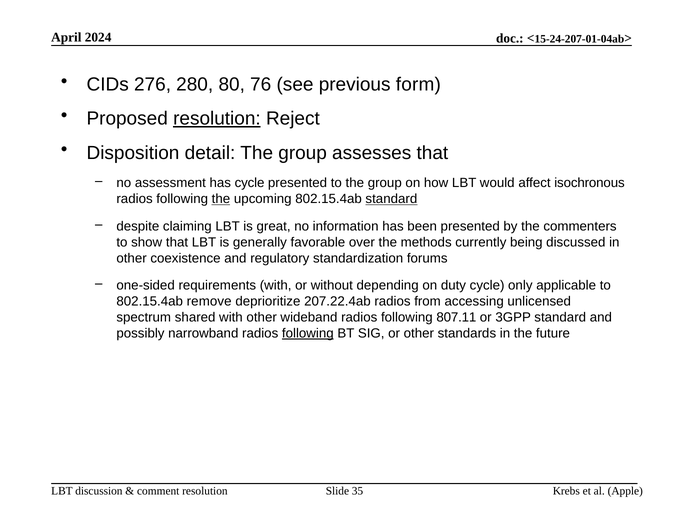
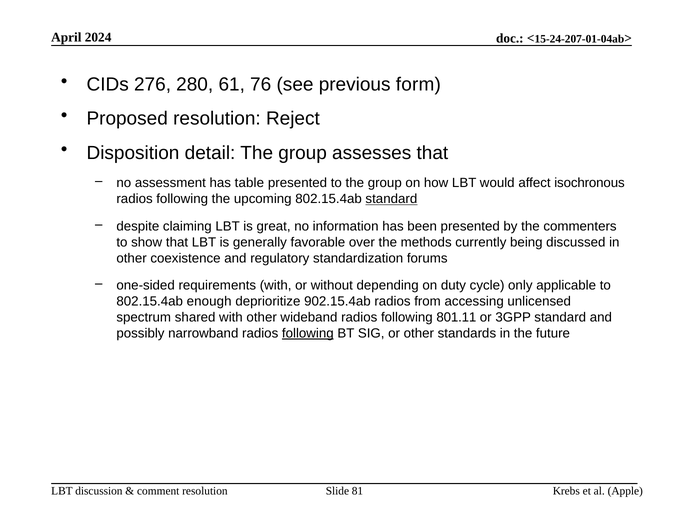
80: 80 -> 61 (232, 84)
resolution underline: present -> none (217, 119)
has cycle: cycle -> table (249, 183)
the underline: present -> none (221, 199)
remove: remove -> enough (209, 302)
207.22.4ab: 207.22.4ab -> 902.15.4ab (337, 302)
807.11: 807.11 -> 801.11 (456, 318)
35: 35 -> 81 (357, 491)
